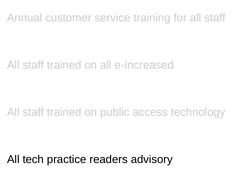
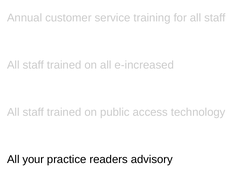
tech: tech -> your (33, 160)
